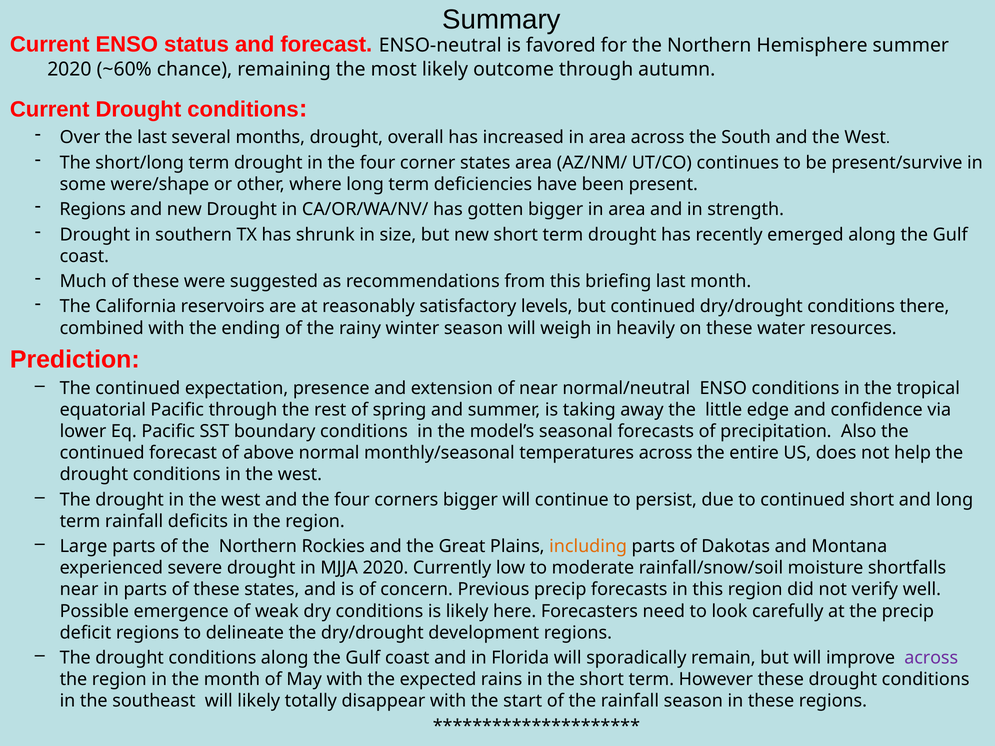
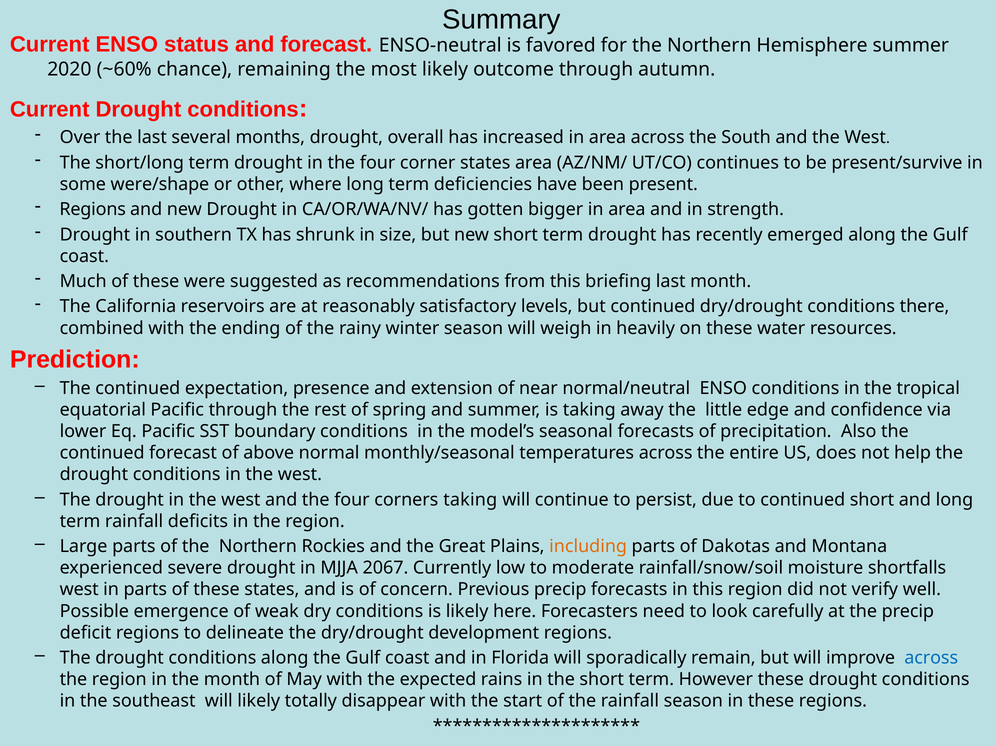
corners bigger: bigger -> taking (470, 500)
MJJA 2020: 2020 -> 2067 (386, 568)
near: near -> west (79, 590)
across colour: purple -> blue (931, 658)
